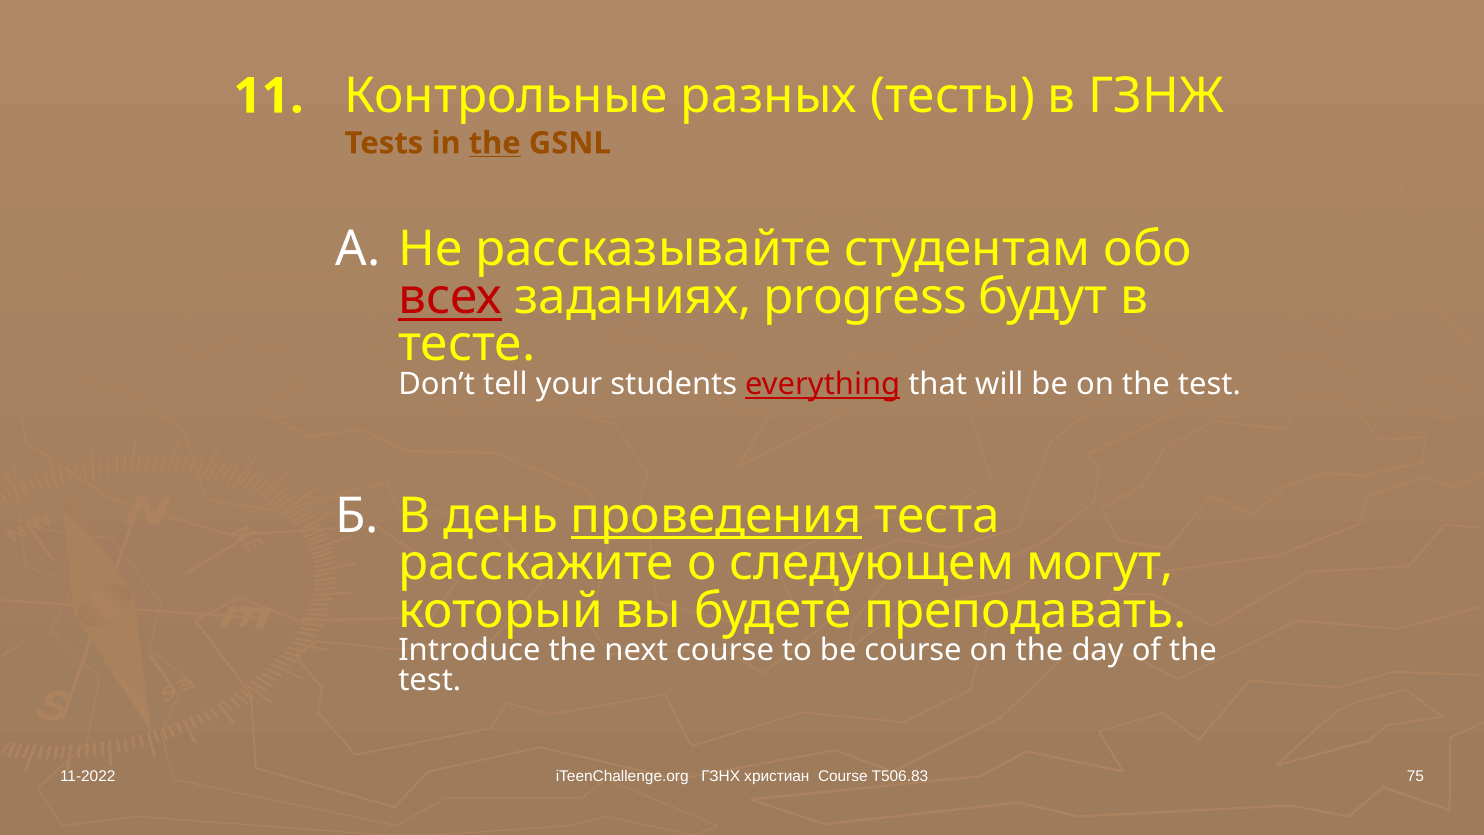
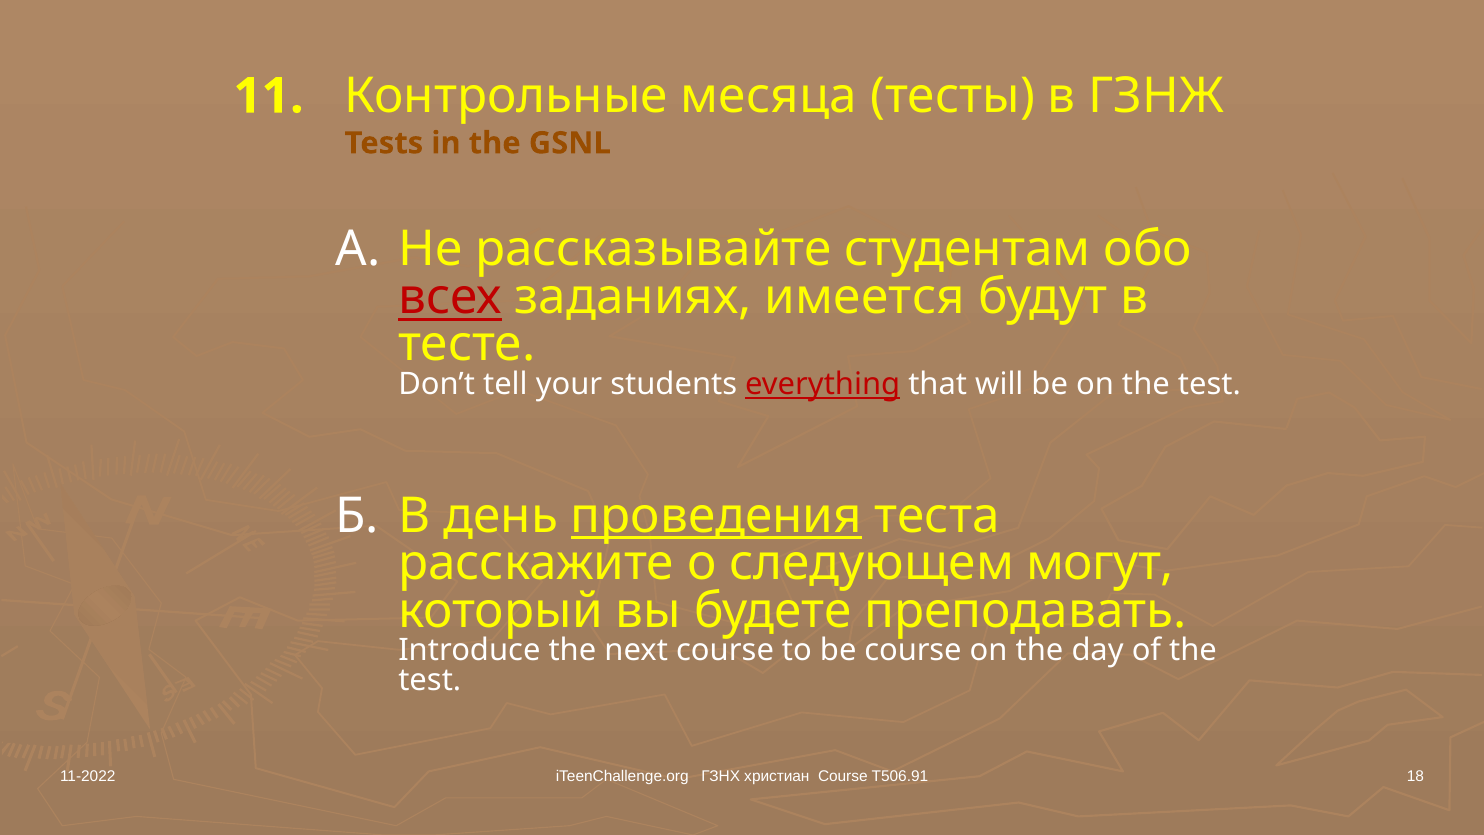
разных: разных -> месяца (769, 96)
the underline: present -> none (495, 143)
progress: progress -> имеется (865, 297)
T506.83: T506.83 -> T506.91 (900, 776)
75: 75 -> 18 (1415, 776)
